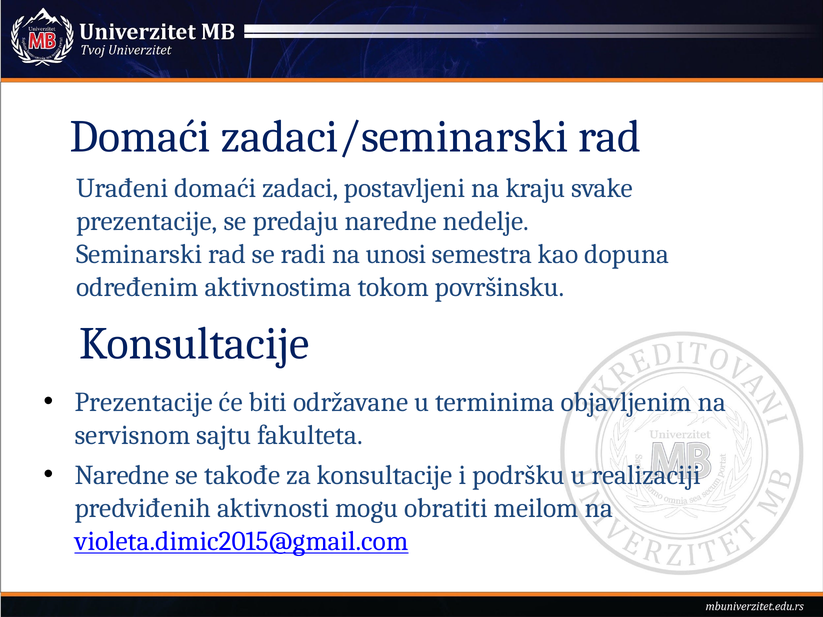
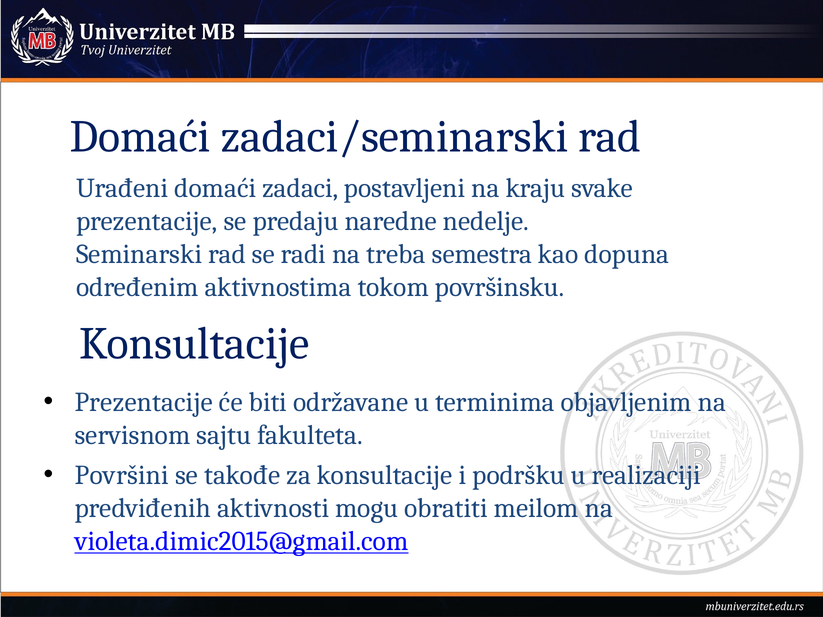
unosi: unosi -> treba (396, 254)
Naredne: Naredne -> Površini (122, 476)
